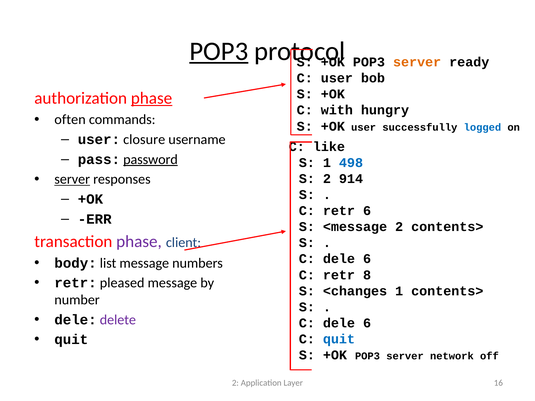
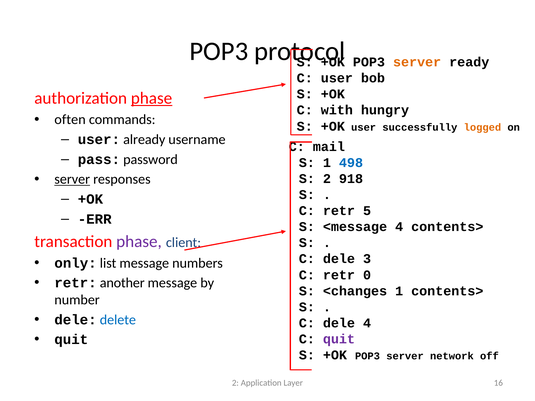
POP3 underline: present -> none (219, 51)
logged colour: blue -> orange (482, 127)
closure: closure -> already (144, 140)
like: like -> mail (329, 147)
password underline: present -> none (151, 160)
914: 914 -> 918 (351, 179)
retr 6: 6 -> 5 (367, 211)
<message 2: 2 -> 4 (399, 227)
6: 6 -> 3 (367, 259)
body: body -> only (76, 263)
8: 8 -> 0 (367, 275)
pleased: pleased -> another (122, 283)
delete colour: purple -> blue (118, 320)
6: 6 -> 4 (367, 323)
quit colour: blue -> purple (339, 339)
